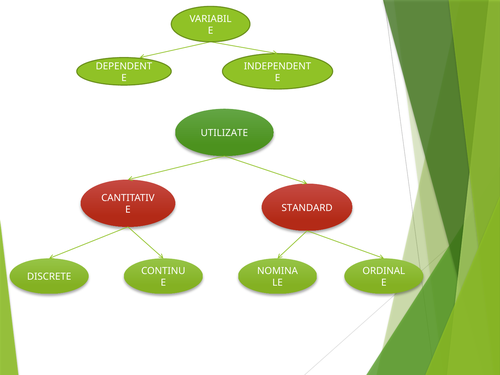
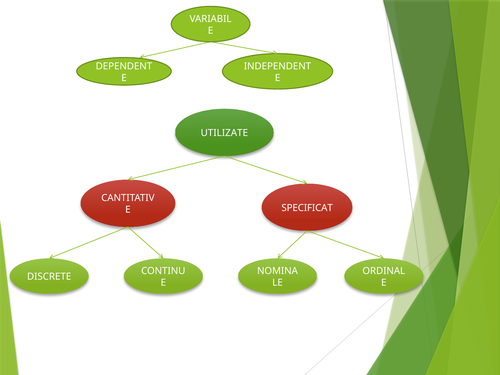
STANDARD: STANDARD -> SPECIFICAT (307, 208)
